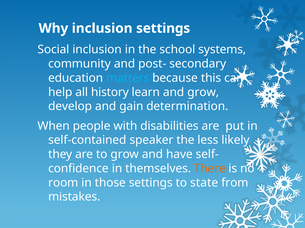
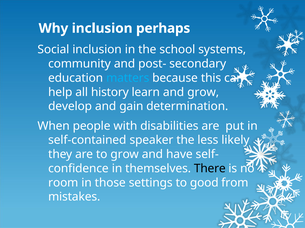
inclusion settings: settings -> perhaps (163, 28)
There colour: orange -> black (210, 169)
state: state -> good (204, 183)
